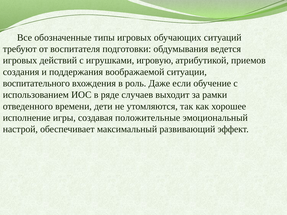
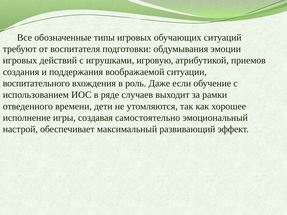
ведется: ведется -> эмоции (226, 49)
положительные: положительные -> самостоятельно (148, 118)
